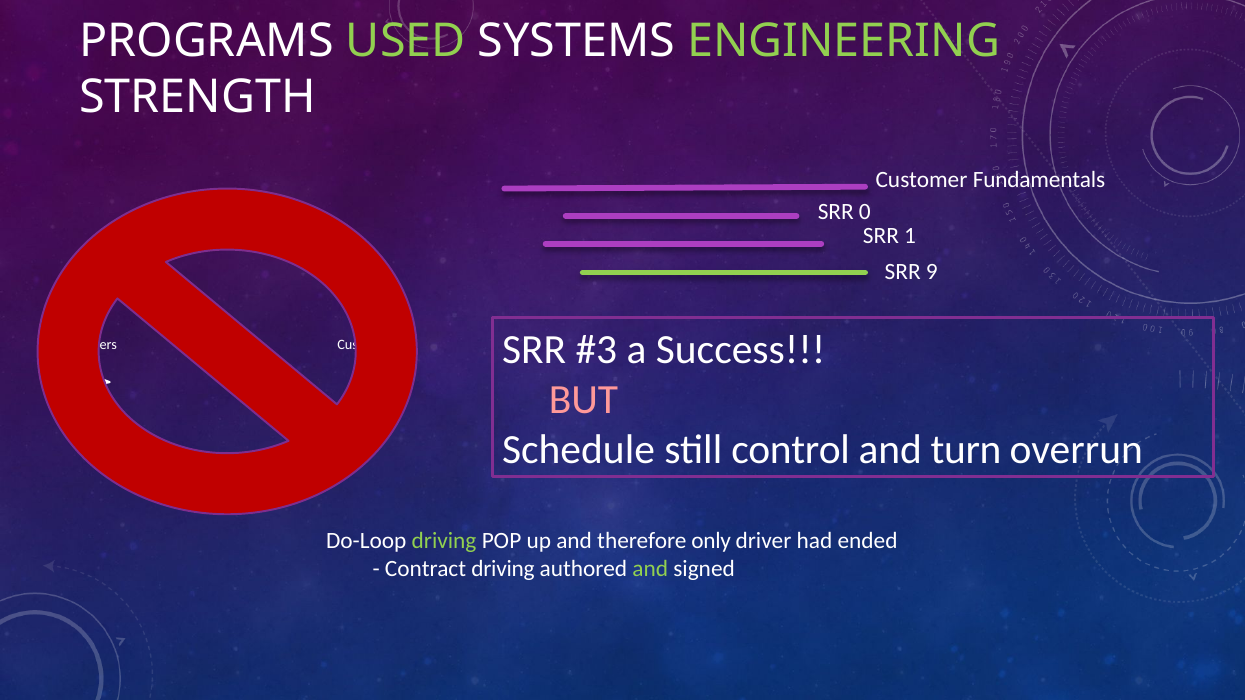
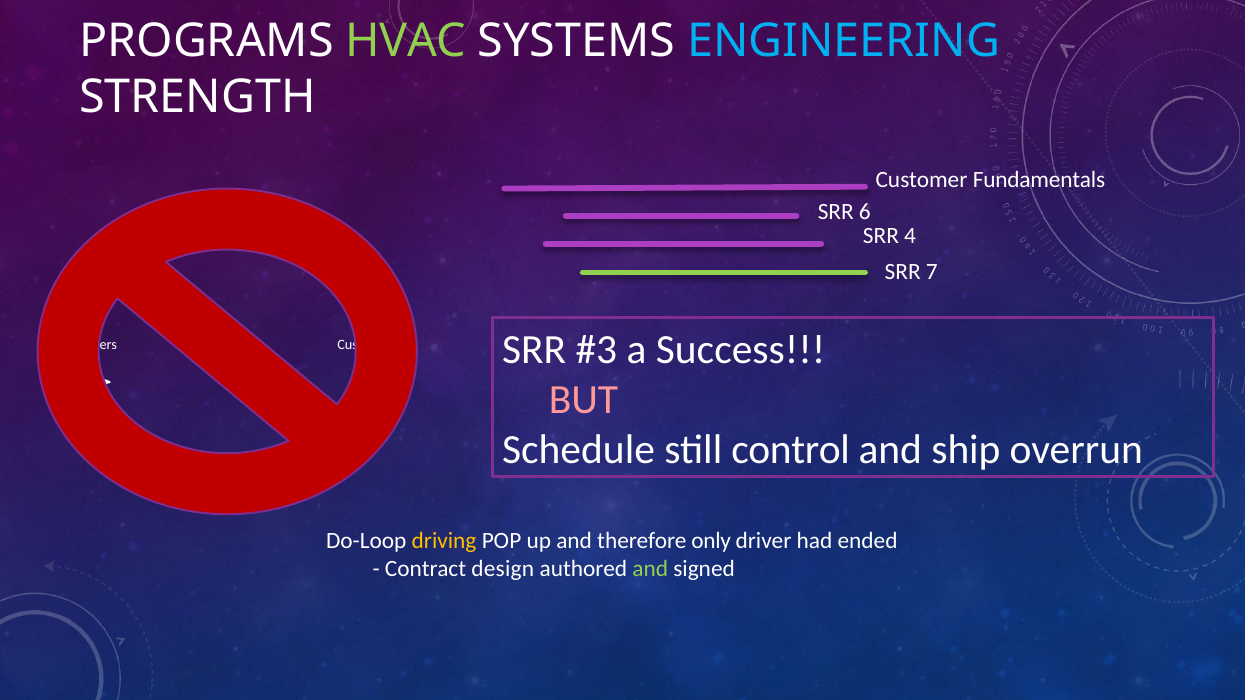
USED: USED -> HVAC (406, 42)
ENGINEERING colour: light green -> light blue (844, 42)
0: 0 -> 6 (865, 212)
1: 1 -> 4 (910, 236)
9: 9 -> 7 (932, 271)
turn: turn -> ship (966, 450)
driving colour: light green -> yellow (444, 541)
Contract driving: driving -> design (503, 569)
